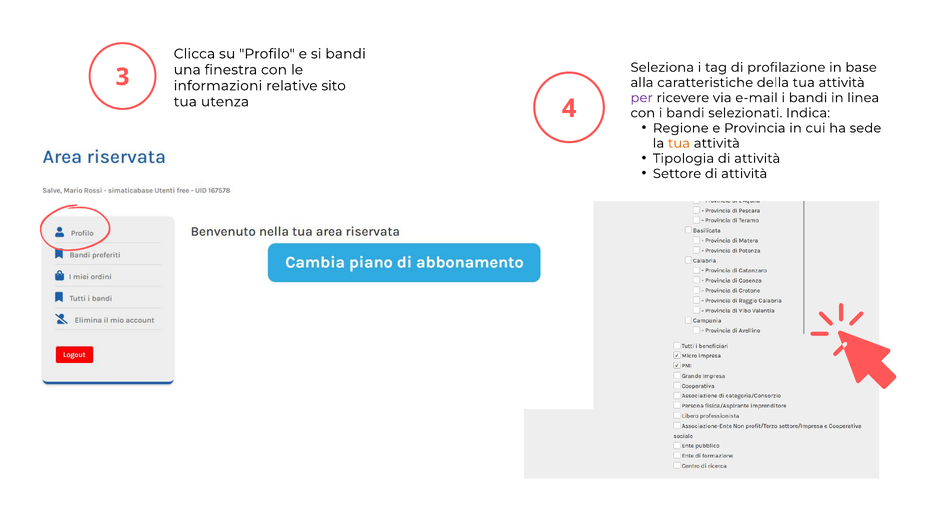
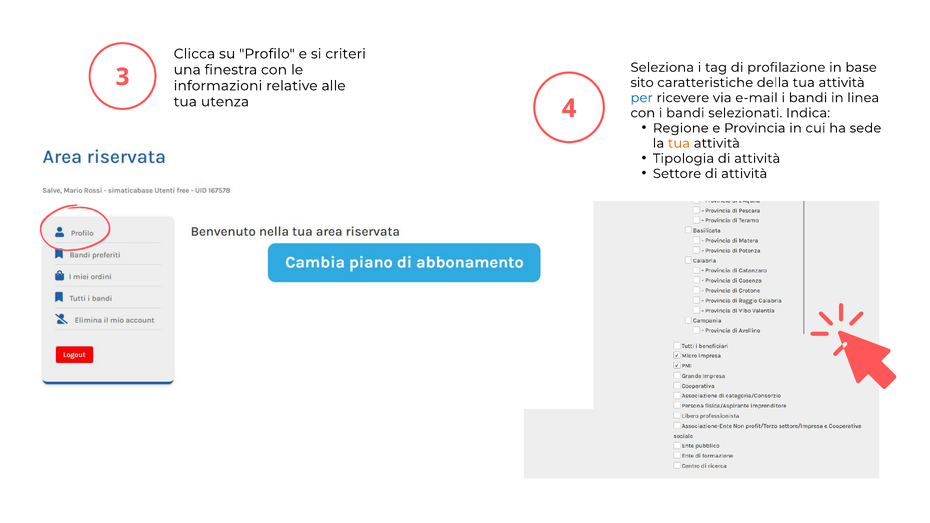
si bandi: bandi -> criteri (346, 54)
alla: alla -> sito (642, 83)
sito: sito -> alle (334, 86)
per colour: purple -> blue (642, 98)
